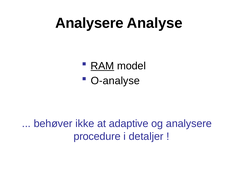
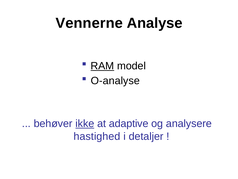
Analysere: Analysere -> Vennerne (89, 23)
ikke underline: none -> present (85, 123)
procedure: procedure -> hastighed (97, 136)
